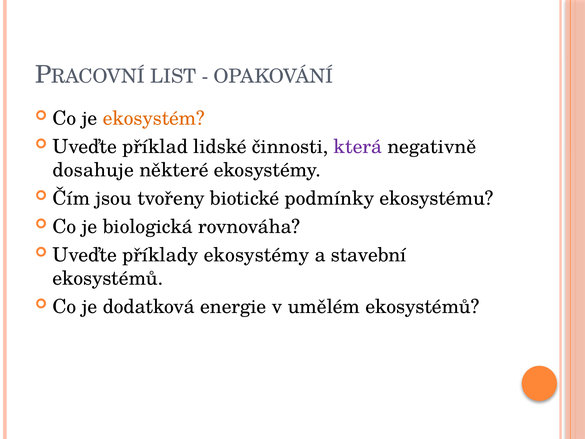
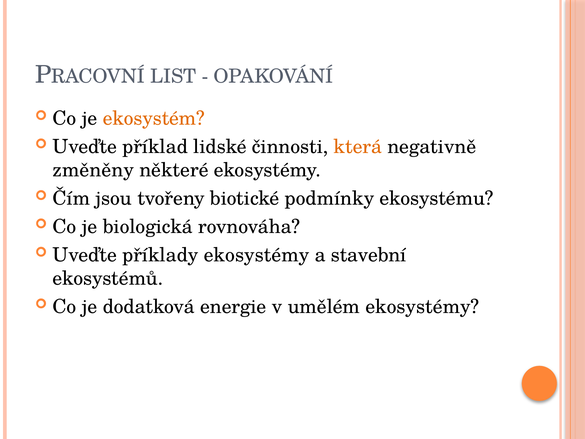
která colour: purple -> orange (358, 147)
dosahuje: dosahuje -> změněny (93, 170)
umělém ekosystémů: ekosystémů -> ekosystémy (422, 307)
